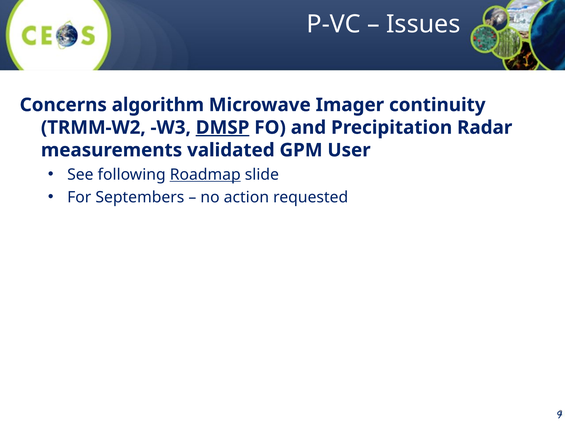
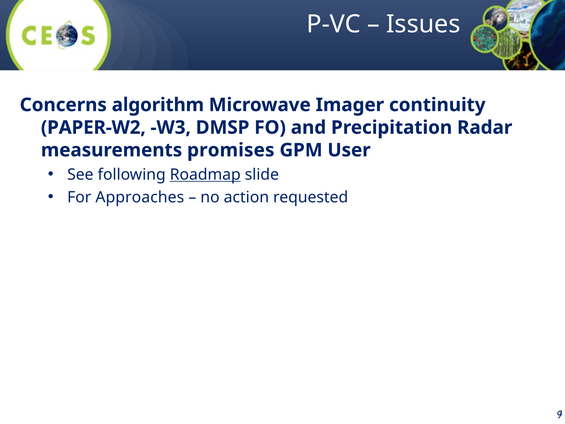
TRMM-W2: TRMM-W2 -> PAPER-W2 (93, 127)
DMSP underline: present -> none (223, 127)
validated: validated -> promises (231, 150)
Septembers: Septembers -> Approaches (140, 197)
